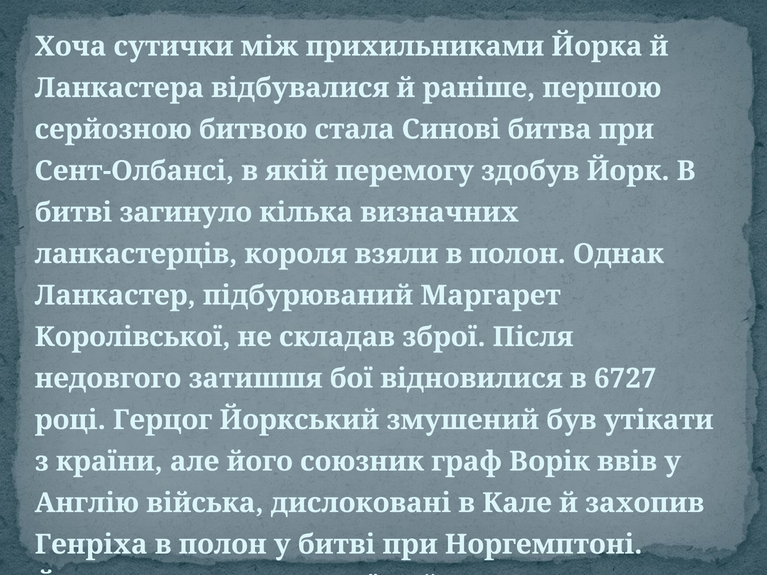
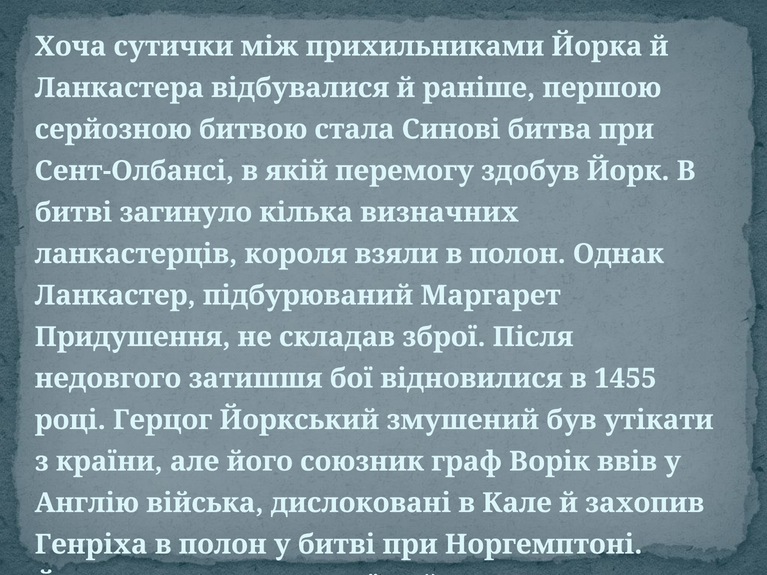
Королівської: Королівської -> Придушення (133, 337)
6727: 6727 -> 1455 (625, 379)
